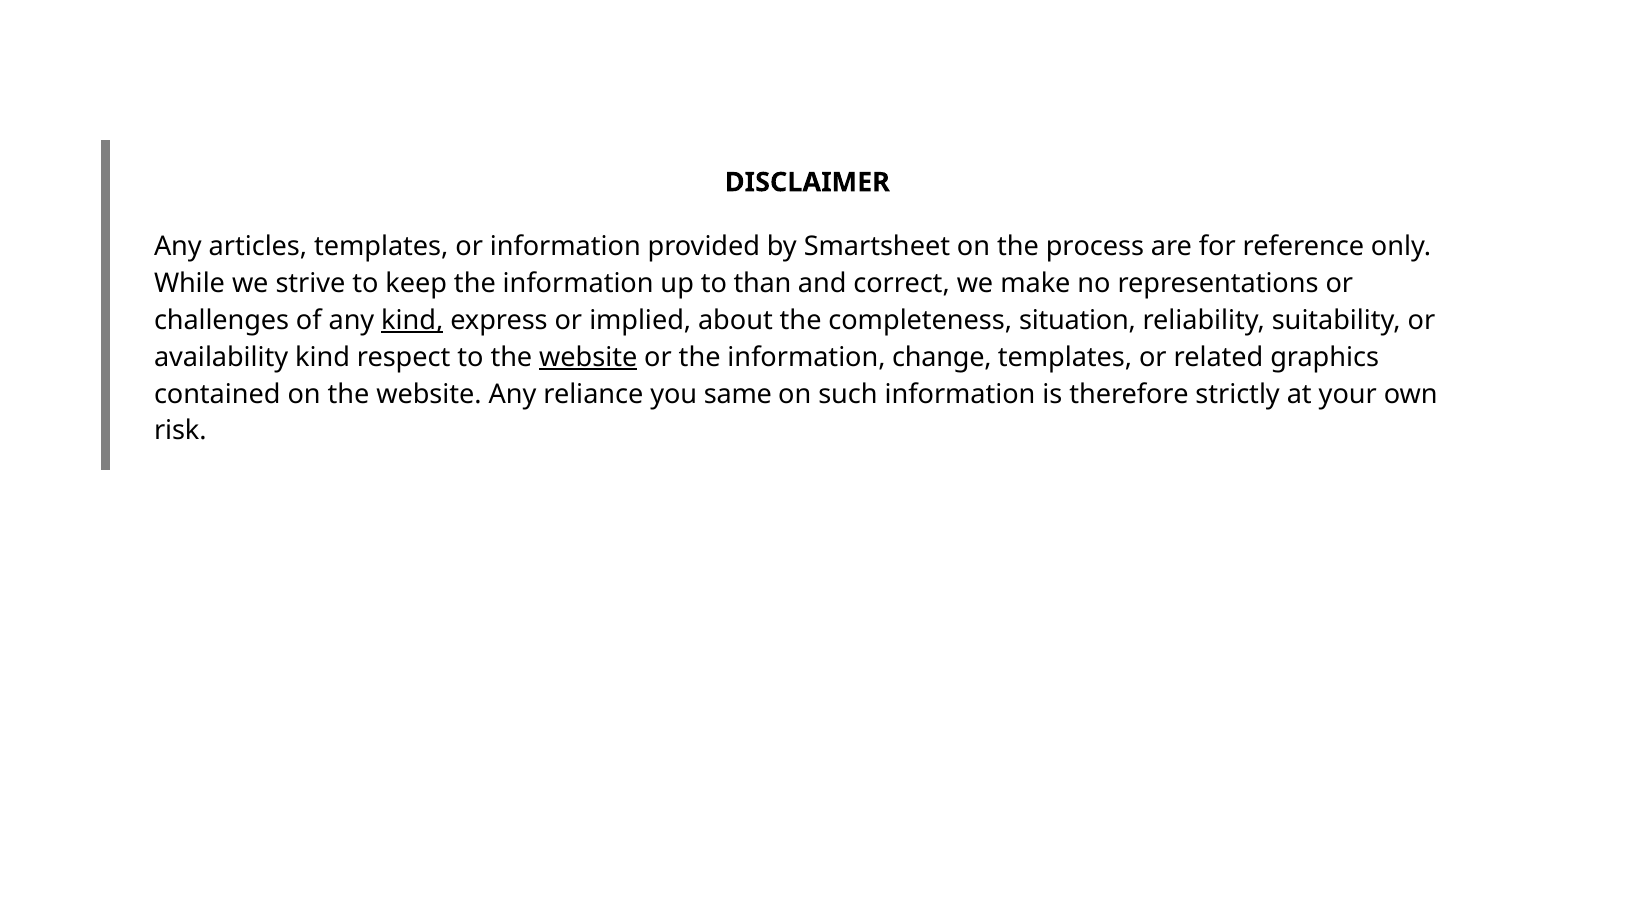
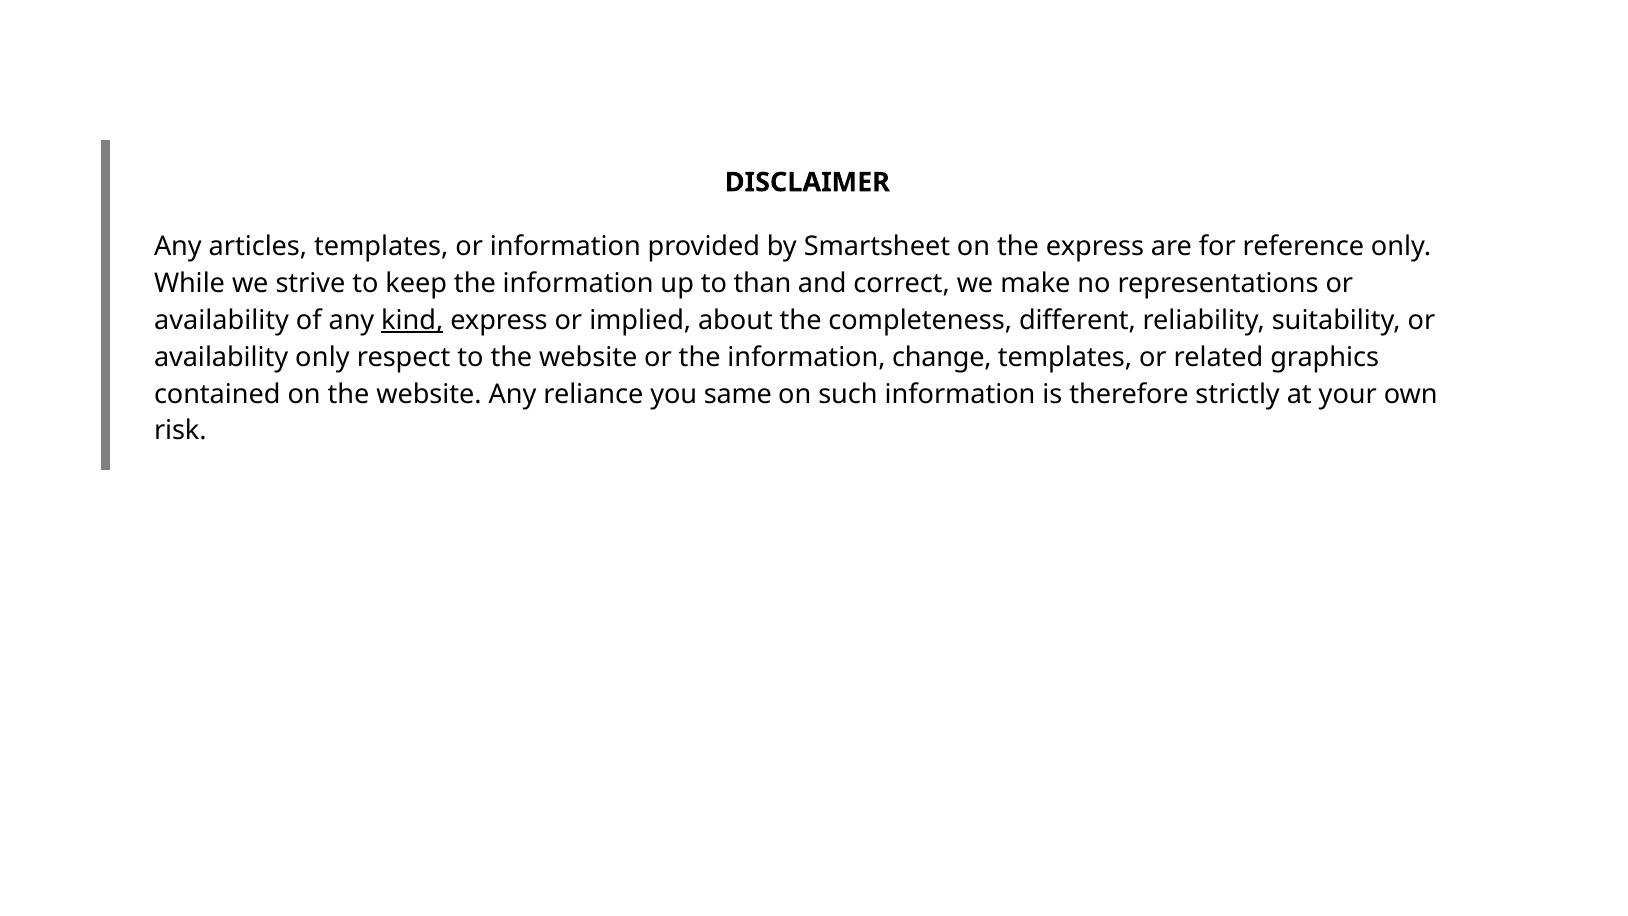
the process: process -> express (1095, 247)
challenges: challenges -> availability (221, 320)
situation: situation -> different (1077, 320)
availability kind: kind -> only (323, 357)
website underline: present -> none (588, 357)
